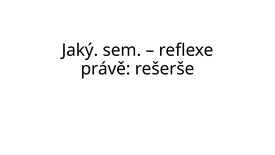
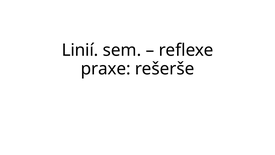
Jaký: Jaký -> Linií (80, 50)
právě: právě -> praxe (106, 69)
